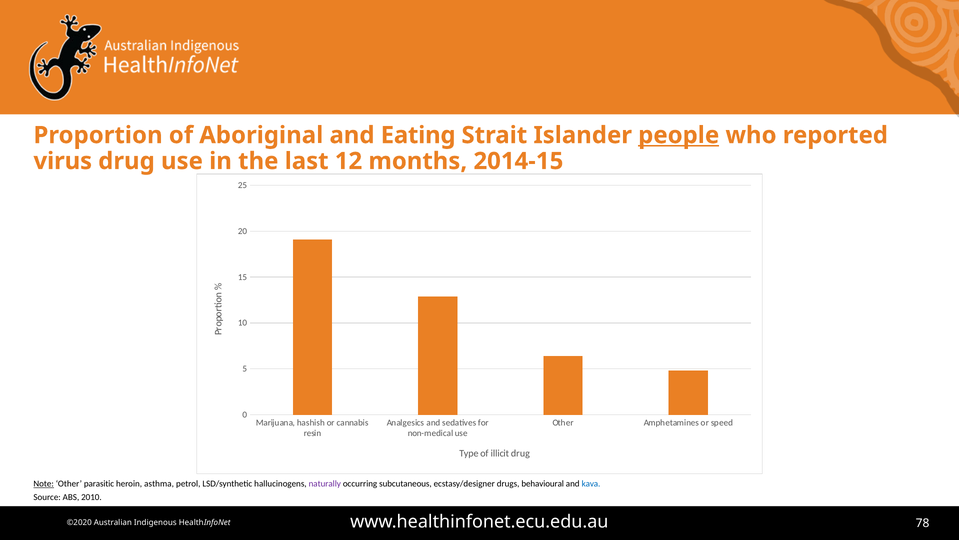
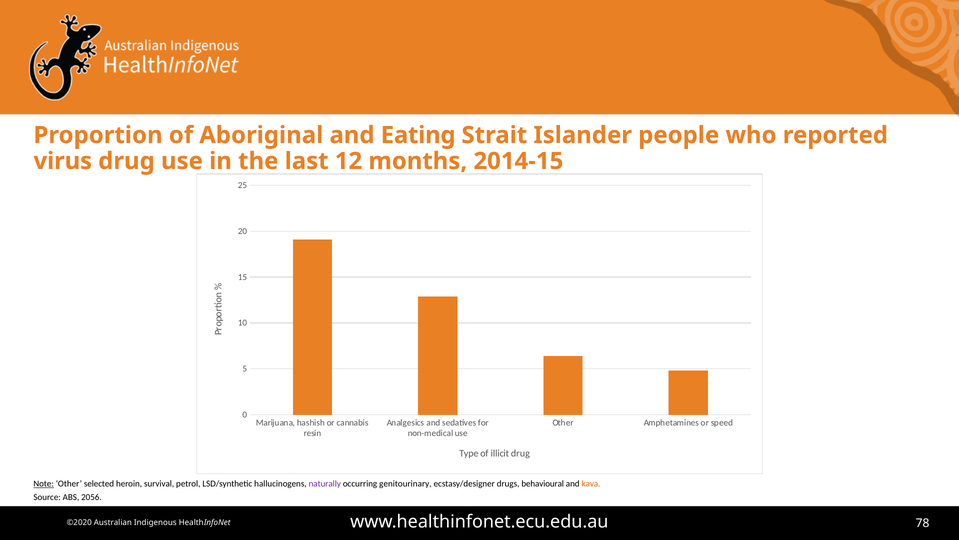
people underline: present -> none (679, 135)
parasitic: parasitic -> selected (99, 483)
asthma: asthma -> survival (159, 483)
subcutaneous: subcutaneous -> genitourinary (405, 483)
kava colour: blue -> orange (591, 483)
2010: 2010 -> 2056 (91, 497)
